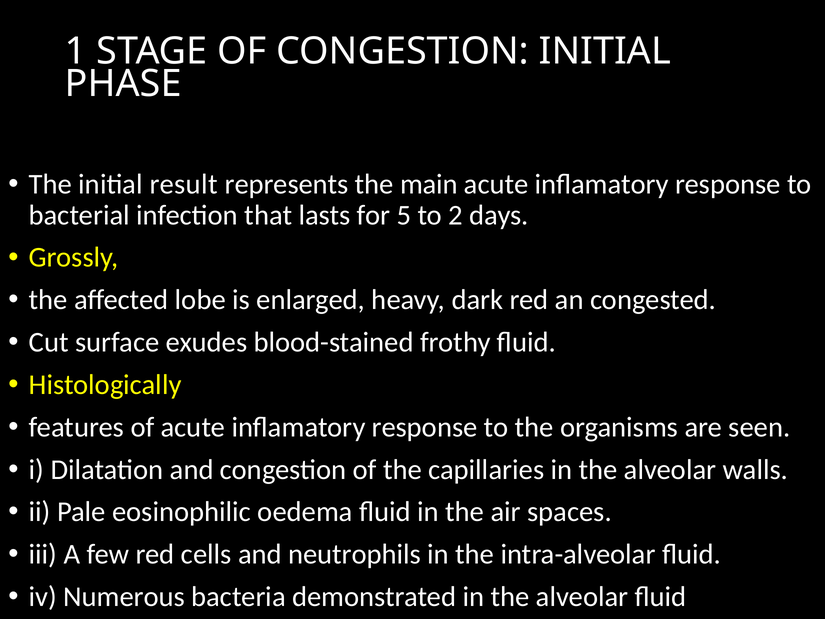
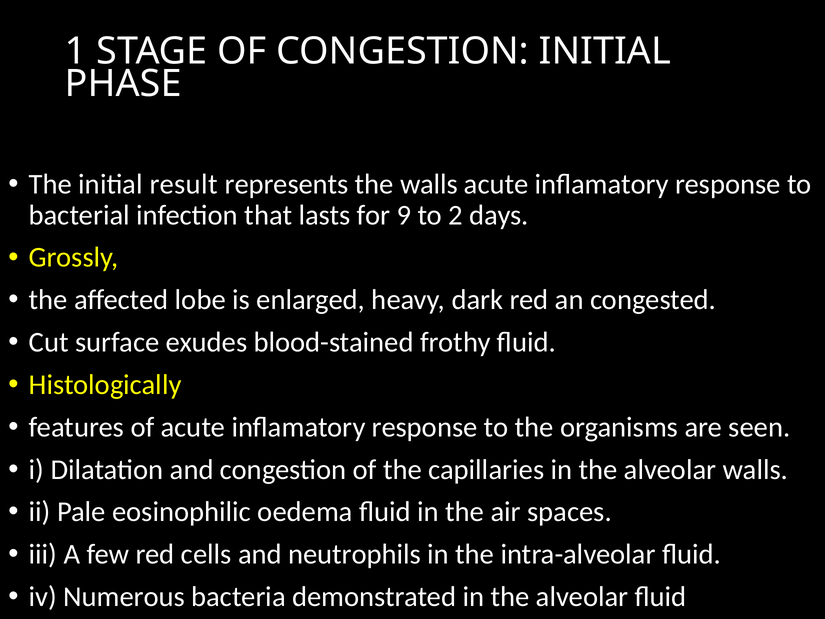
the main: main -> walls (429, 184)
5: 5 -> 9 (404, 215)
